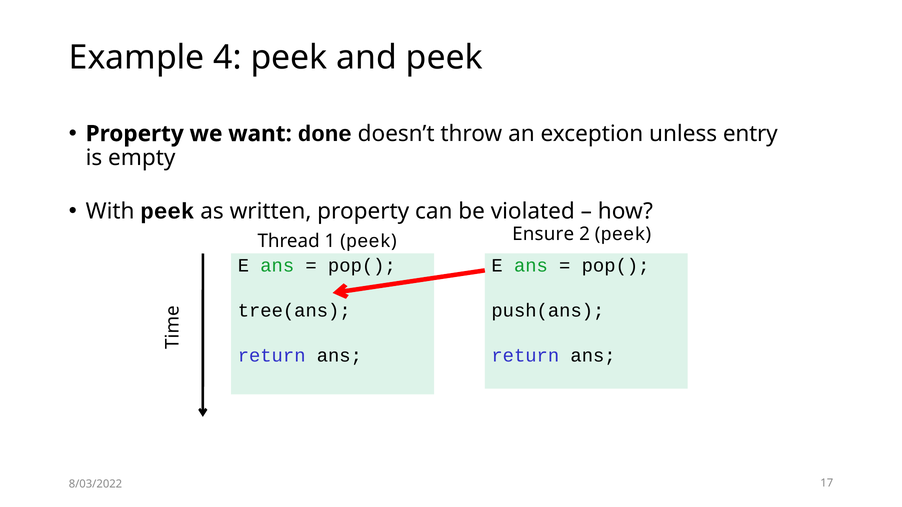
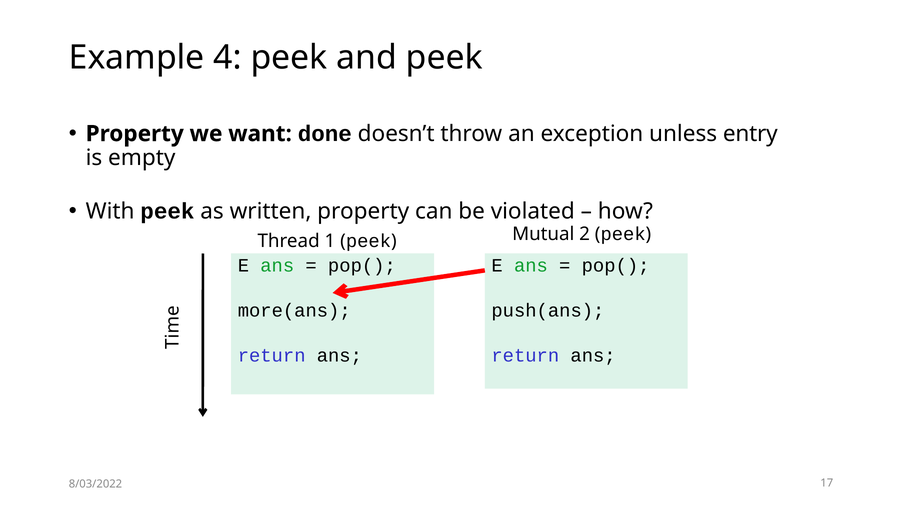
Ensure: Ensure -> Mutual (543, 234)
tree(ans: tree(ans -> more(ans (294, 311)
